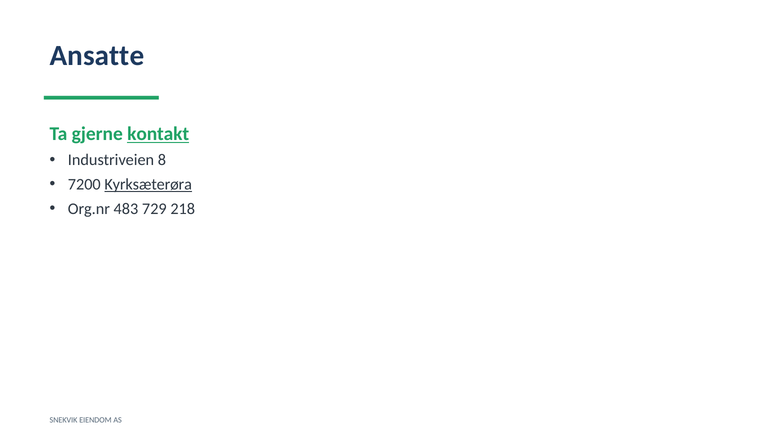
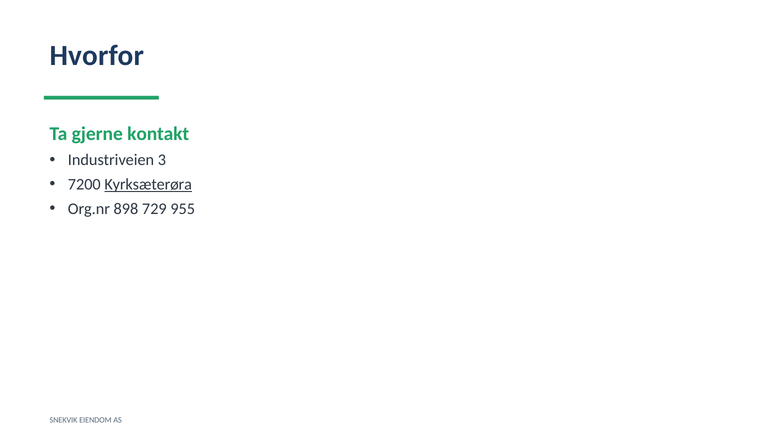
Ansatte: Ansatte -> Hvorfor (97, 56)
kontakt underline: present -> none (158, 134)
8: 8 -> 3 (162, 160)
483: 483 -> 898 (126, 209)
218: 218 -> 955 (183, 209)
